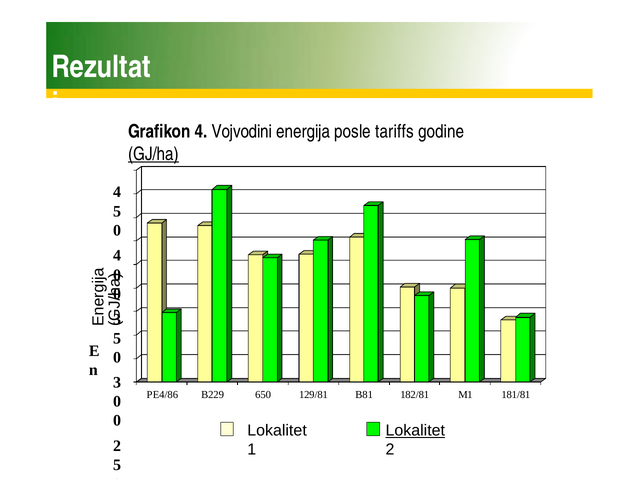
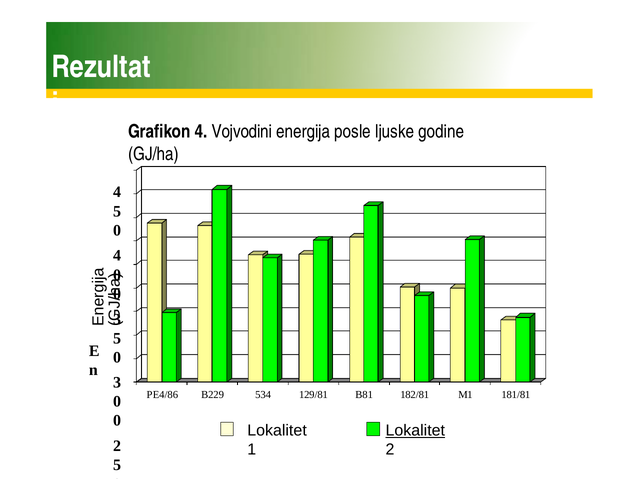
tariffs: tariffs -> ljuske (395, 132)
GJ/ha underline: present -> none (154, 154)
650: 650 -> 534 (263, 395)
